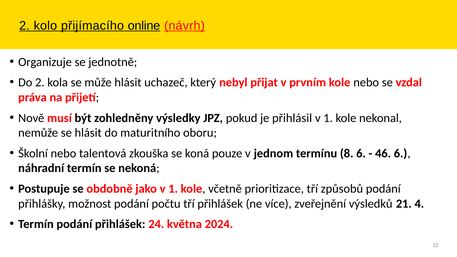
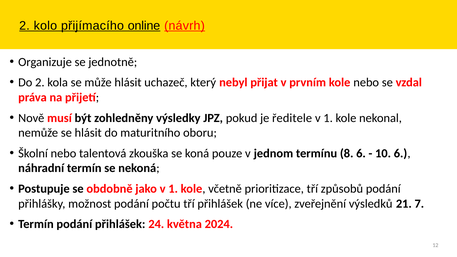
přihlásil: přihlásil -> ředitele (292, 118)
46: 46 -> 10 (383, 153)
4: 4 -> 7 (419, 204)
